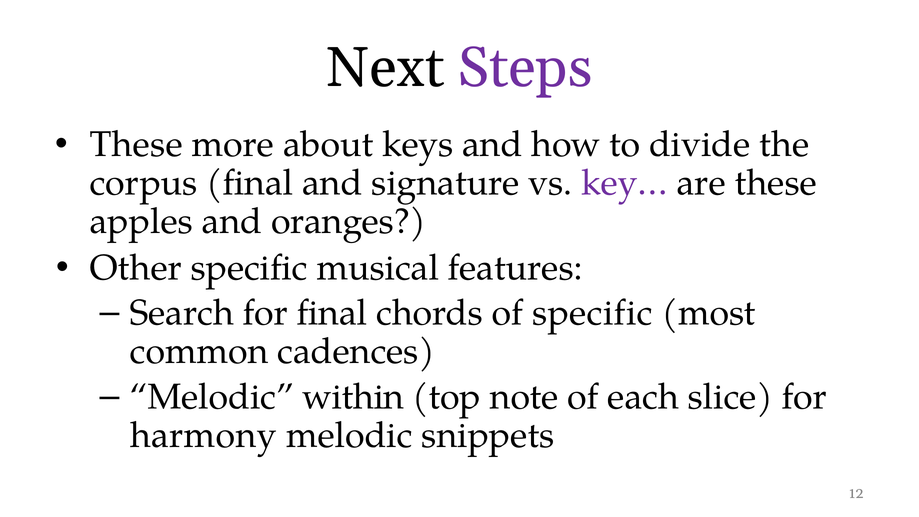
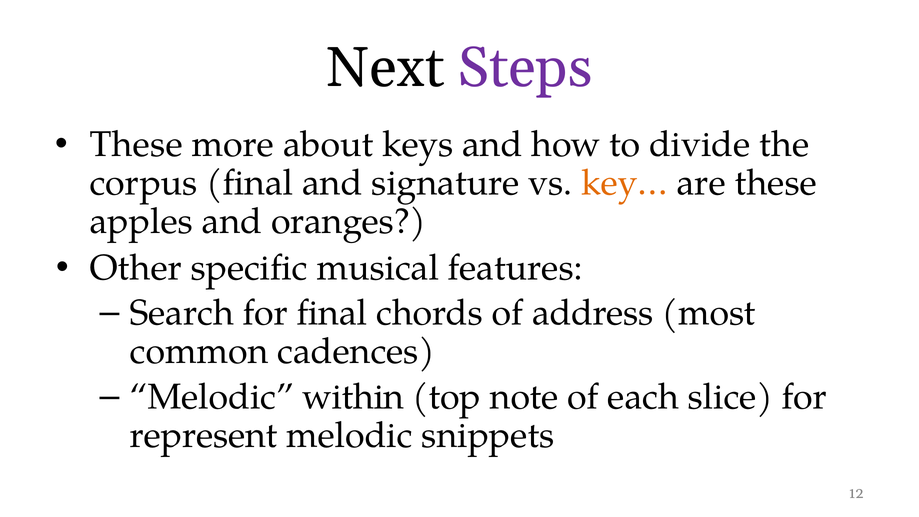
key… colour: purple -> orange (624, 183)
of specific: specific -> address (593, 313)
harmony: harmony -> represent (204, 435)
